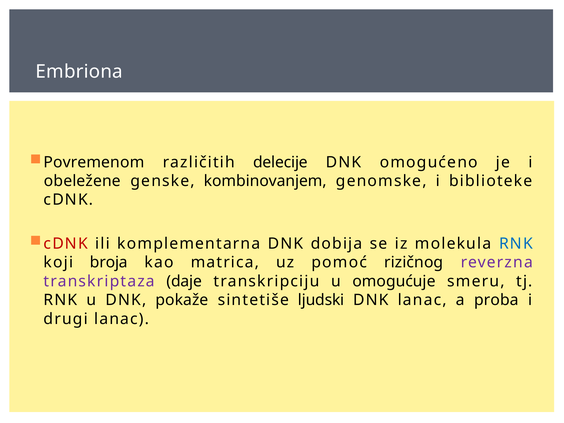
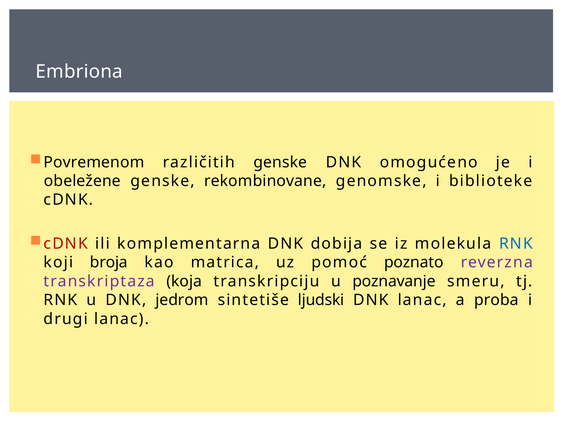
različitih delecije: delecije -> genske (280, 162)
kombinovanjem: kombinovanjem -> rekombinovane (265, 181)
rizičnog: rizičnog -> poznato (414, 262)
daje: daje -> koja (184, 281)
omogućuje: omogućuje -> poznavanje (394, 281)
pokaže: pokaže -> jedrom (182, 300)
